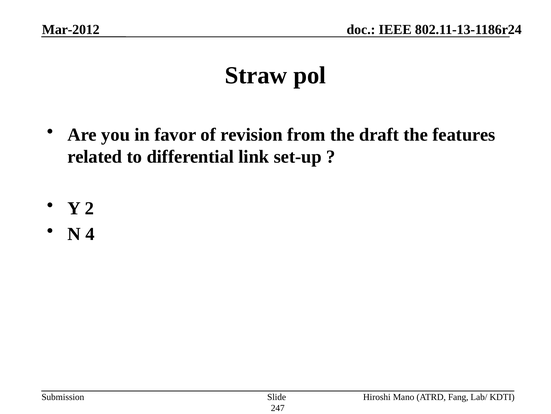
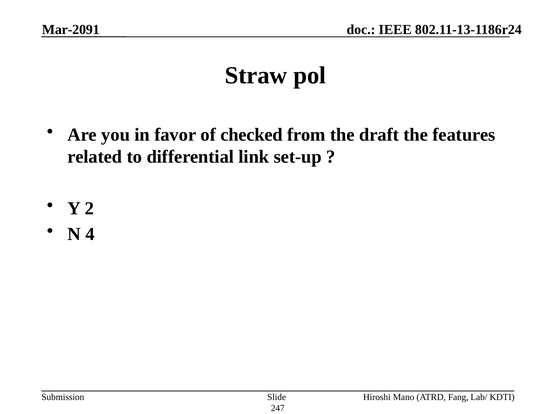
Mar-2012: Mar-2012 -> Mar-2091 (71, 29)
revision: revision -> checked (252, 134)
